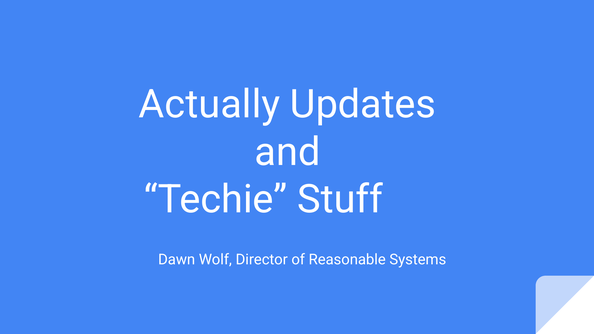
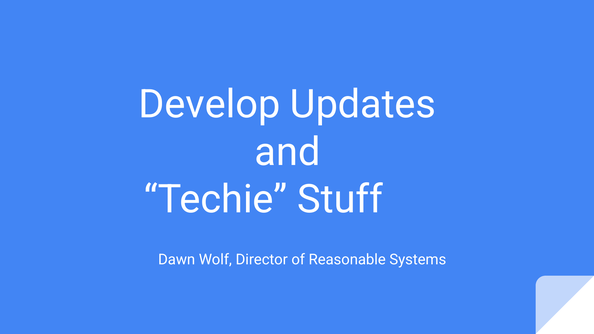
Actually: Actually -> Develop (209, 105)
